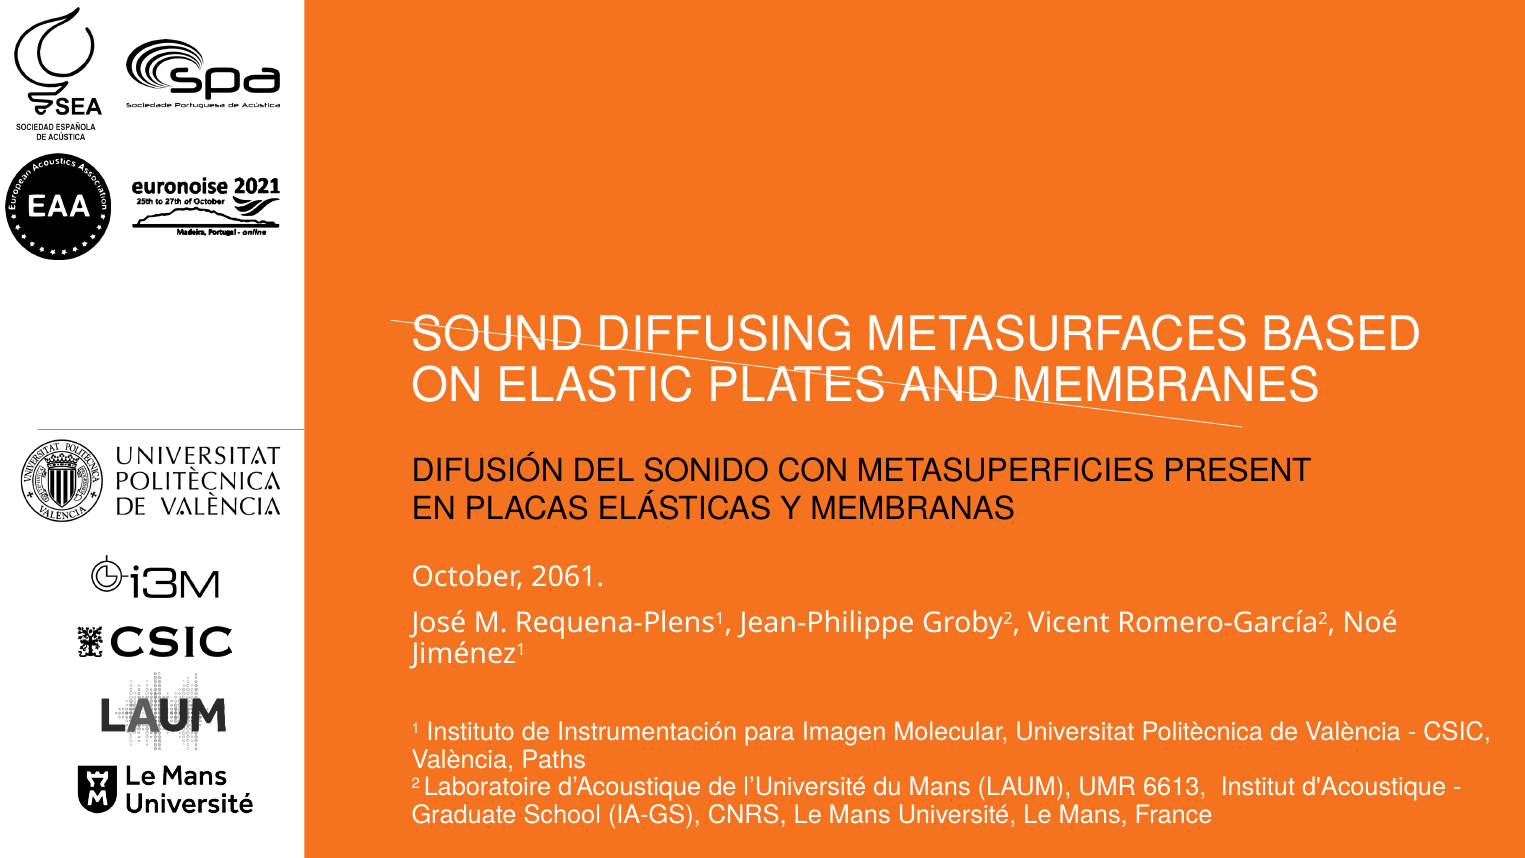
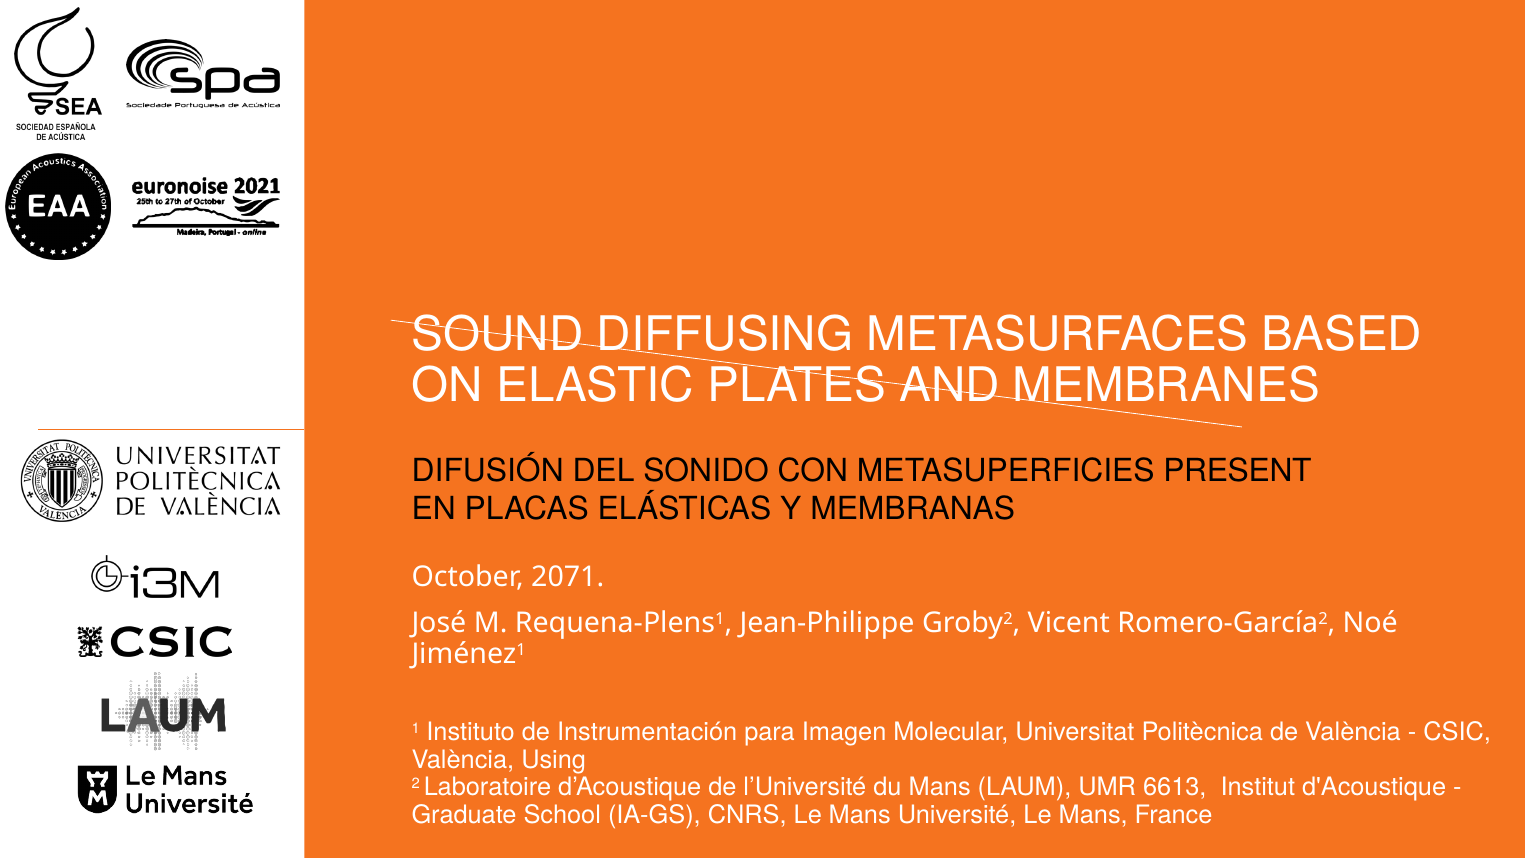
2061: 2061 -> 2071 (568, 577)
Paths: Paths -> Using (554, 760)
